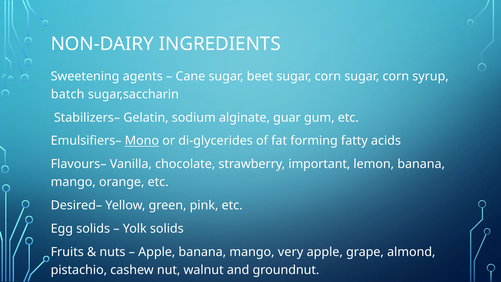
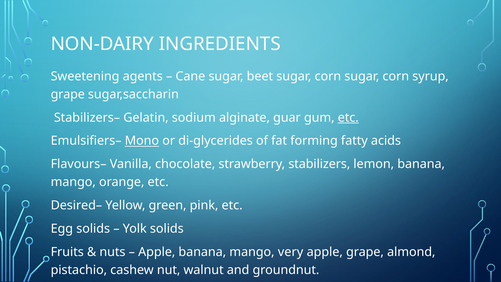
batch: batch -> grape (68, 94)
etc underline: none -> present (348, 118)
important: important -> stabilizers (319, 164)
